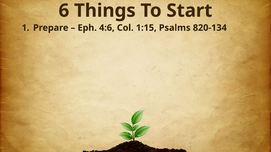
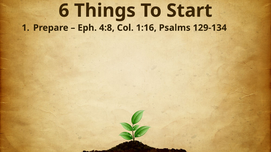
4:6: 4:6 -> 4:8 (107, 28)
1:15: 1:15 -> 1:16 (146, 28)
820-134: 820-134 -> 129-134 (210, 28)
